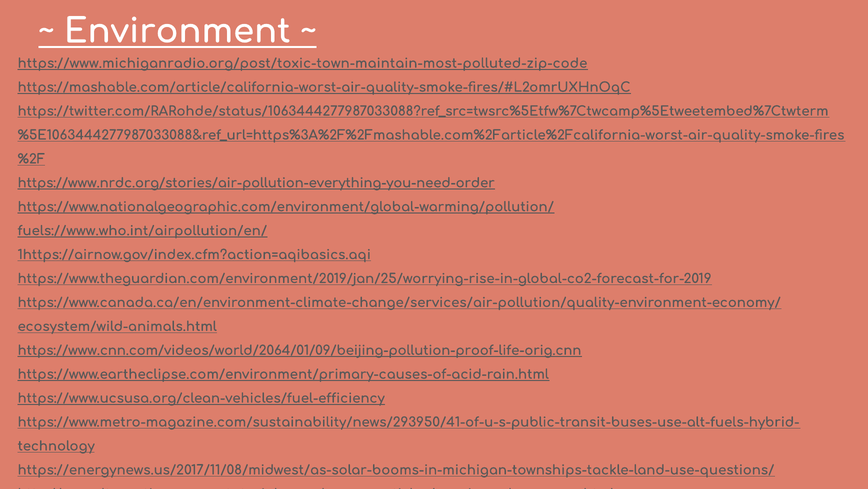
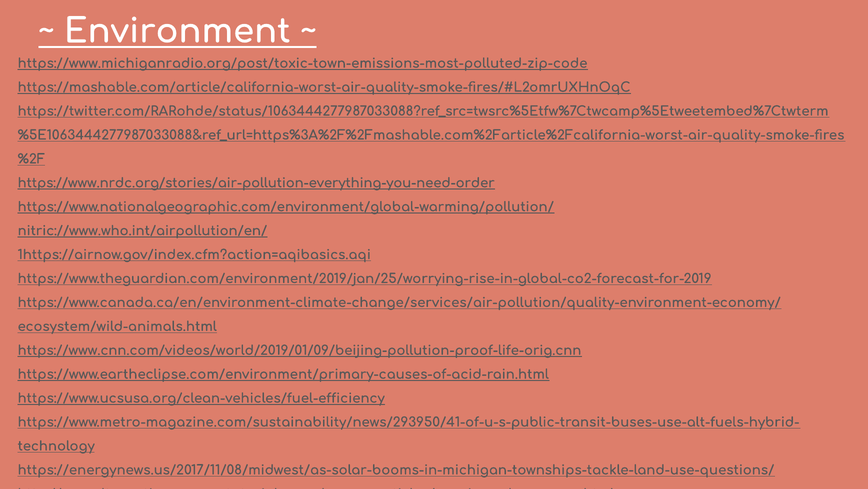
https://www.michiganradio.org/post/toxic-town-maintain-most-polluted-zip-code: https://www.michiganradio.org/post/toxic-town-maintain-most-polluted-zip-code -> https://www.michiganradio.org/post/toxic-town-emissions-most-polluted-zip-code (303, 63)
fuels://www.who.int/airpollution/en/: fuels://www.who.int/airpollution/en/ -> nitric://www.who.int/airpollution/en/ (142, 231)
https://www.cnn.com/videos/world/2064/01/09/beijing-pollution-proof-life-orig.cnn: https://www.cnn.com/videos/world/2064/01/09/beijing-pollution-proof-life-orig.cnn -> https://www.cnn.com/videos/world/2019/01/09/beijing-pollution-proof-life-orig.cnn (299, 350)
